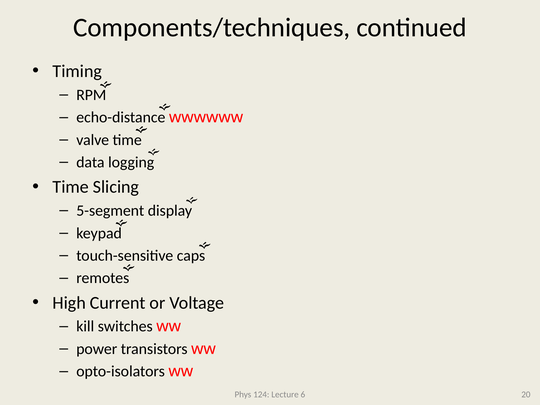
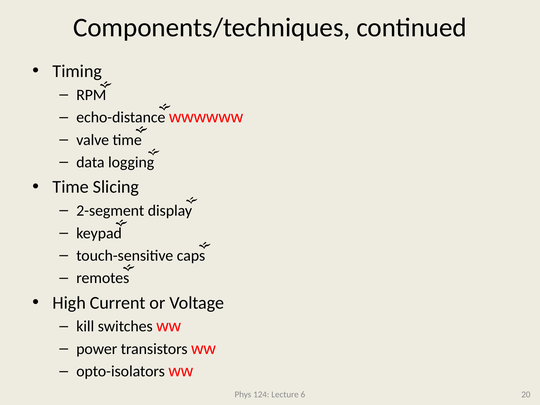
5-segment: 5-segment -> 2-segment (110, 211)
